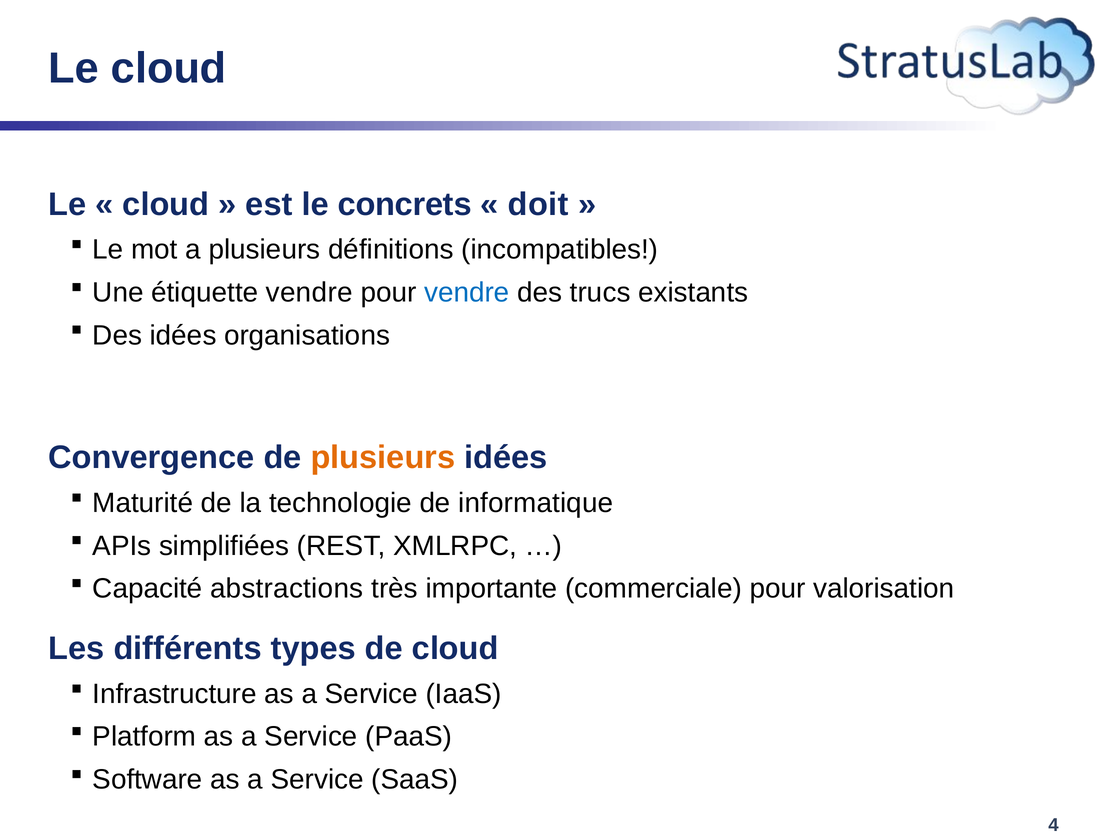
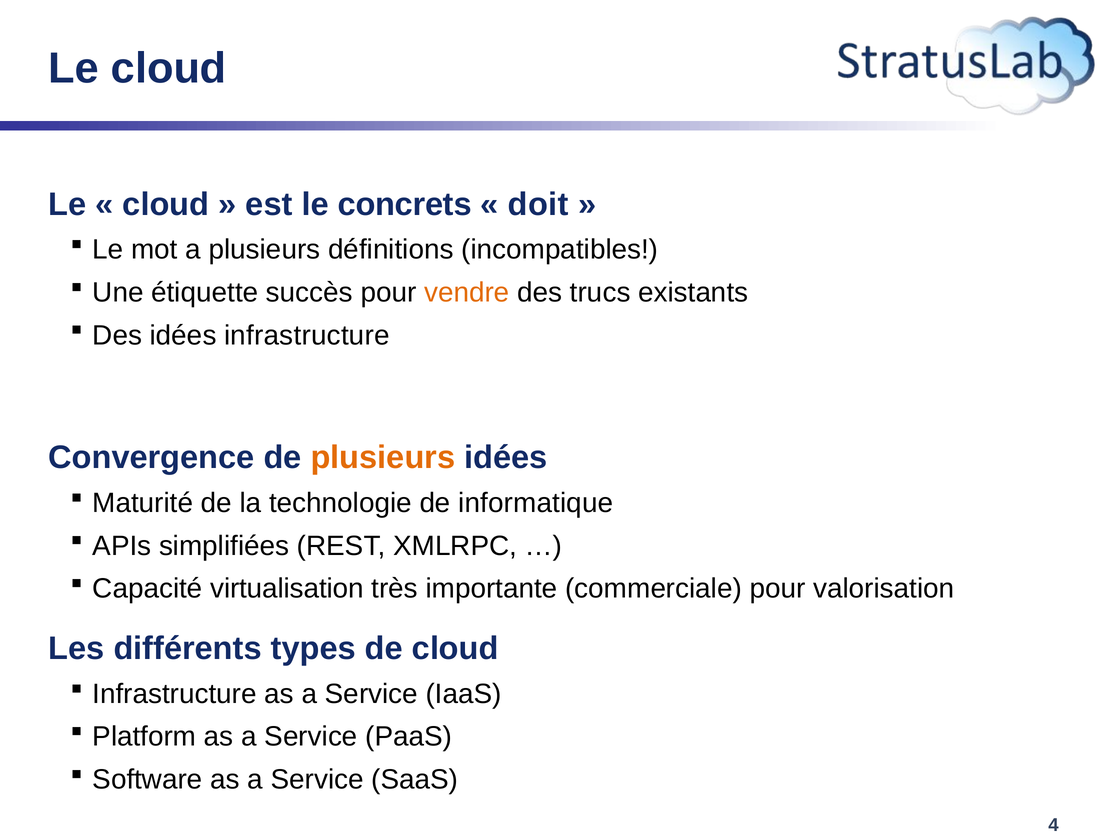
étiquette vendre: vendre -> succès (309, 292)
vendre colour: blue -> orange (467, 292)
idées organisations: organisations -> infrastructure (307, 335)
abstractions: abstractions -> virtualisation (287, 588)
